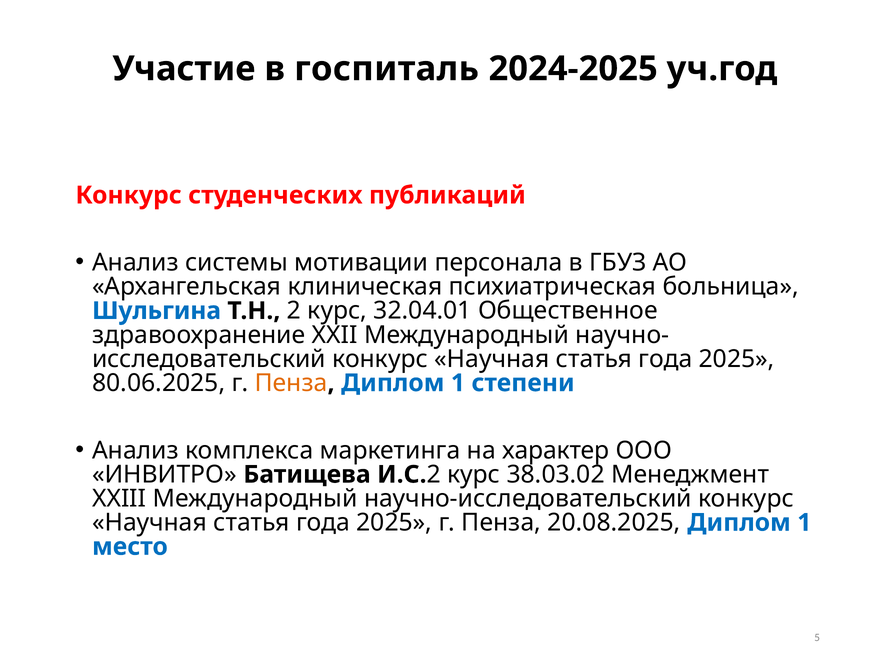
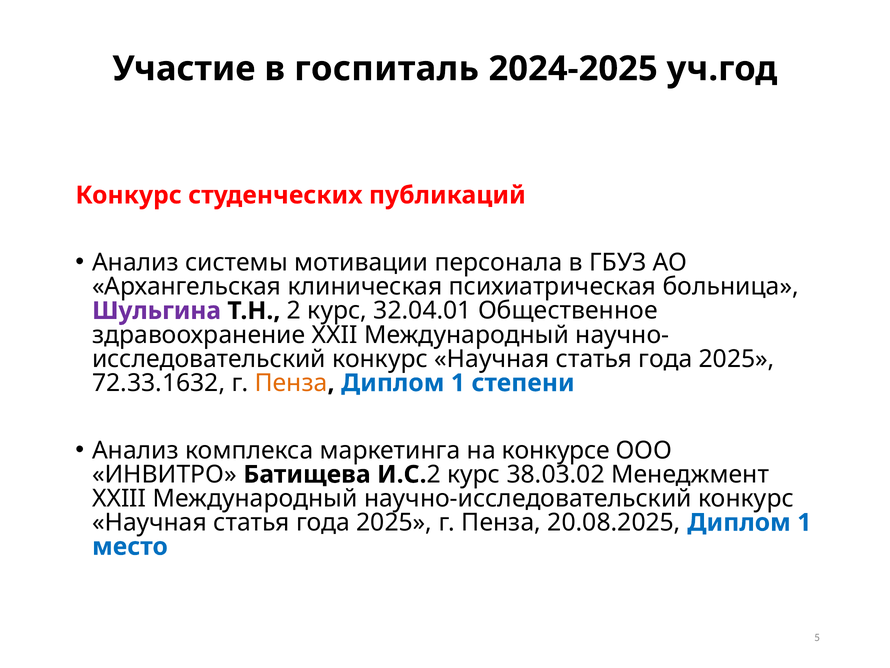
Шульгина colour: blue -> purple (157, 311)
80.06.2025: 80.06.2025 -> 72.33.1632 (159, 383)
характер: характер -> конкурсе (556, 450)
